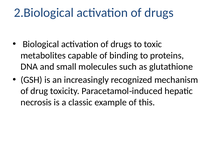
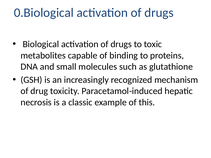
2.Biological: 2.Biological -> 0.Biological (44, 13)
